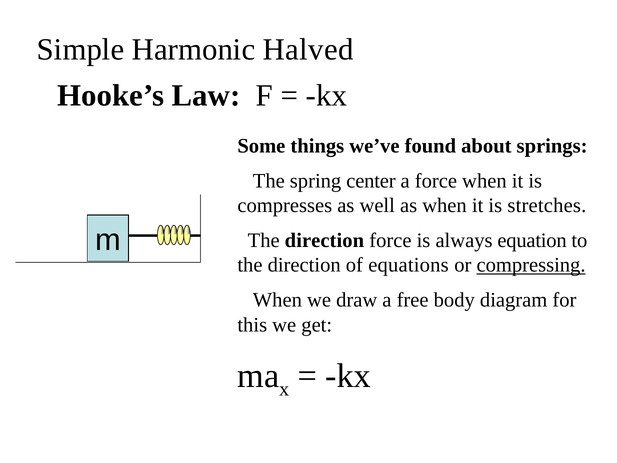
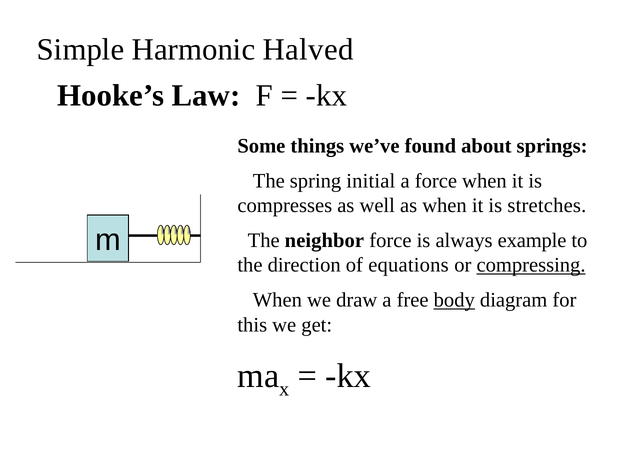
center: center -> initial (371, 181)
direction: direction -> neighbor (324, 240)
equation: equation -> example (532, 240)
body underline: none -> present (454, 300)
